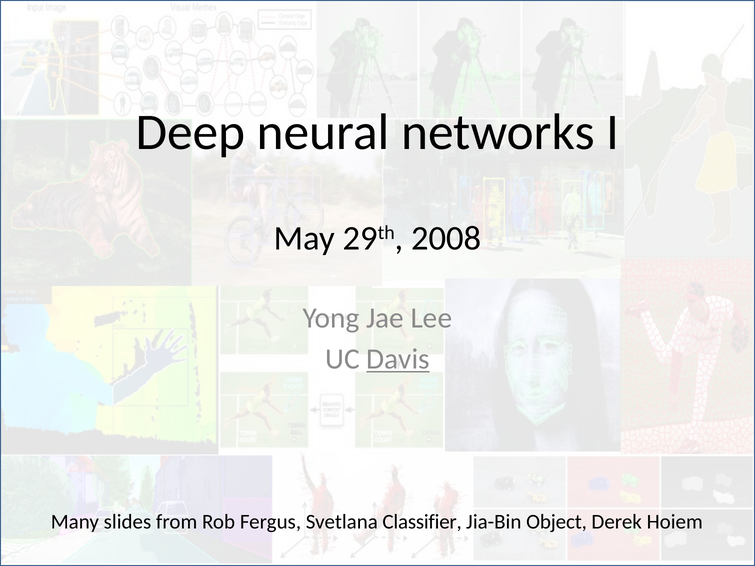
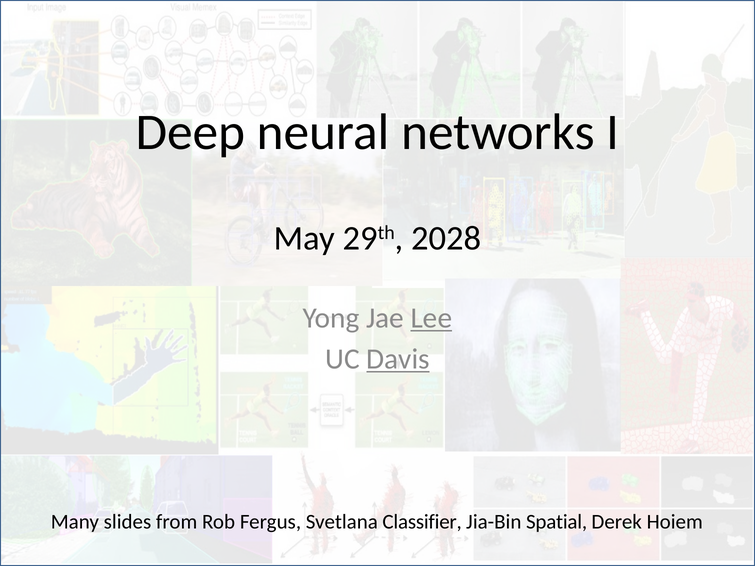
2008: 2008 -> 2028 (446, 238)
Lee underline: none -> present (431, 318)
Object: Object -> Spatial (557, 522)
